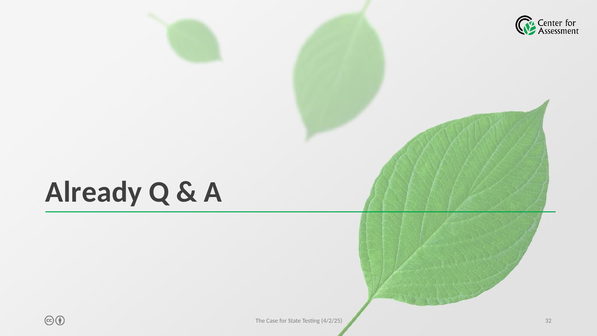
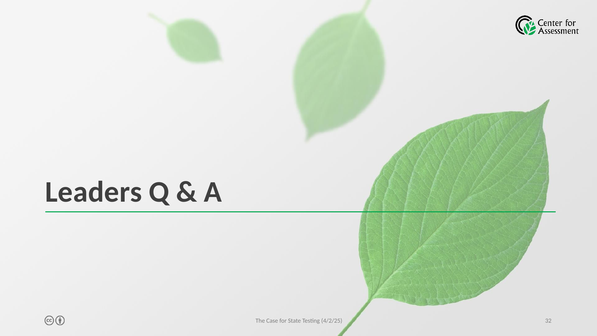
Already: Already -> Leaders (94, 192)
